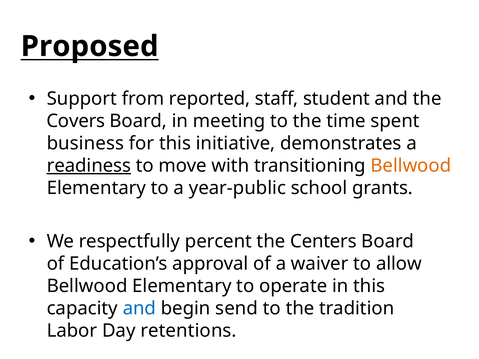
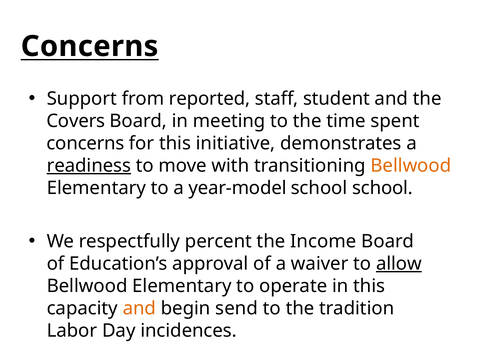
Proposed: Proposed -> Concerns (90, 46)
business: business -> concerns (86, 143)
year-public: year-public -> year-model (238, 188)
school grants: grants -> school (382, 188)
Centers: Centers -> Income (323, 241)
allow underline: none -> present (399, 264)
and colour: blue -> orange (139, 309)
retentions: retentions -> incidences (189, 331)
